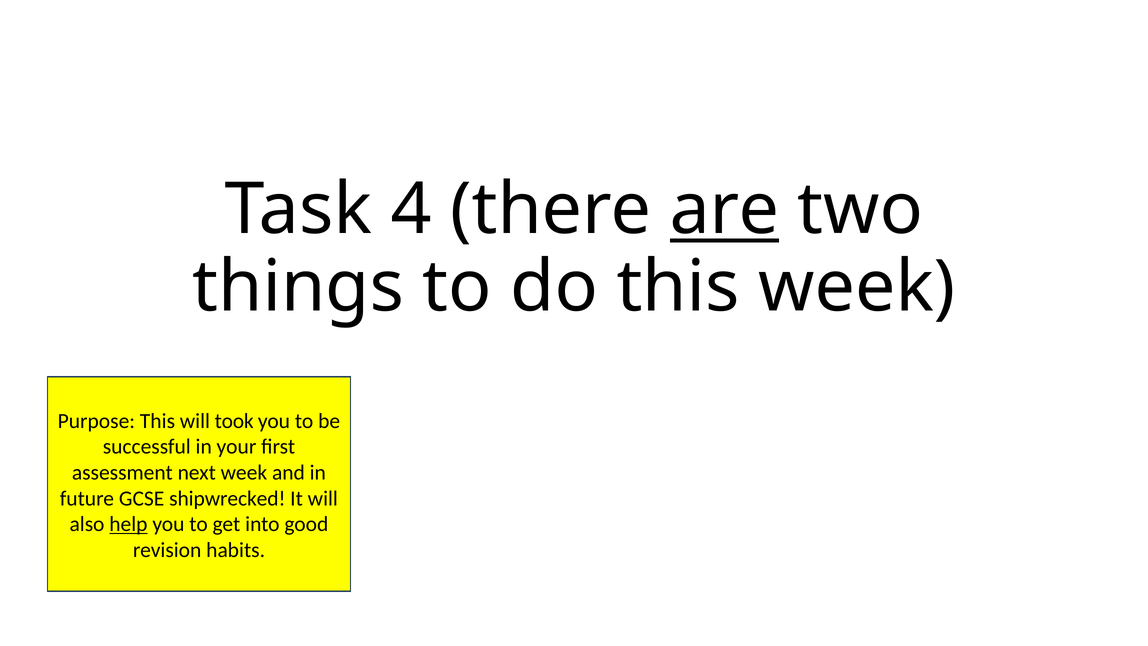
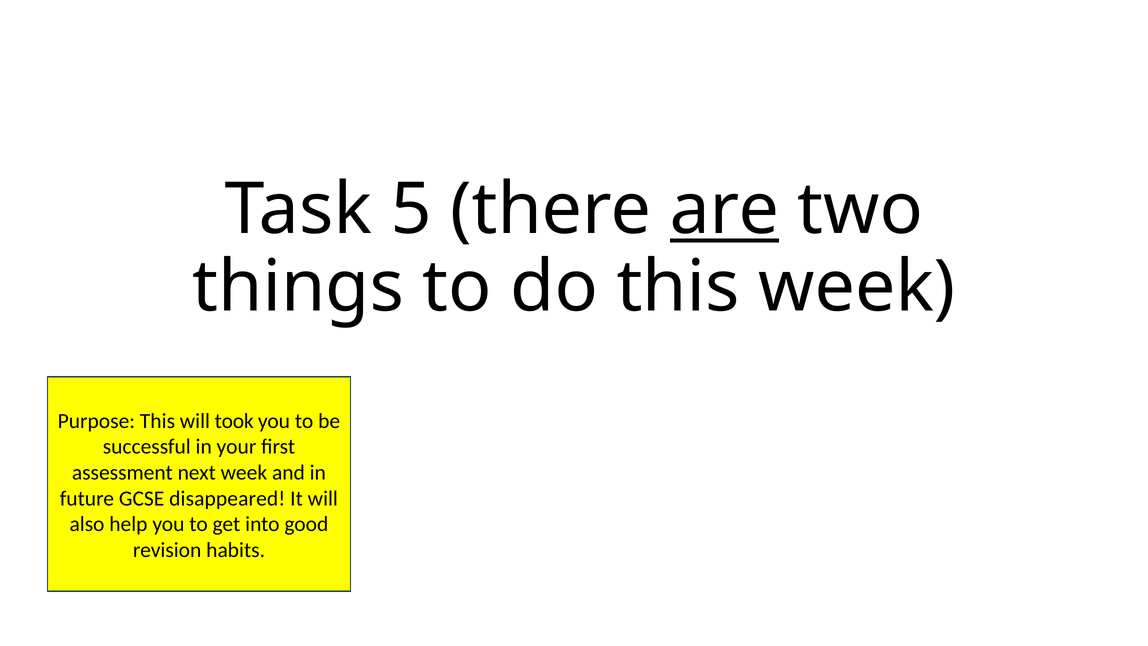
4: 4 -> 5 (411, 209)
shipwrecked: shipwrecked -> disappeared (227, 498)
help underline: present -> none (128, 524)
